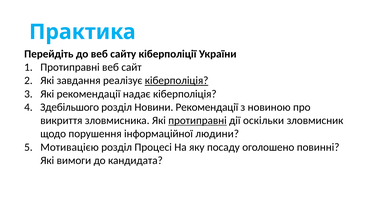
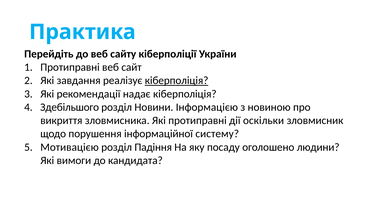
Новини Рекомендації: Рекомендації -> Інформацією (207, 107)
протиправні underline: present -> none (197, 121)
людини: людини -> систему (217, 134)
Процесі: Процесі -> Падіння (153, 147)
повинні: повинні -> людини (318, 147)
